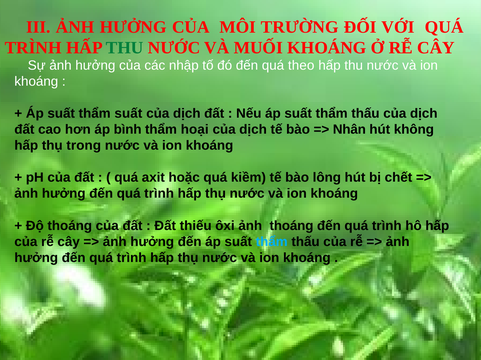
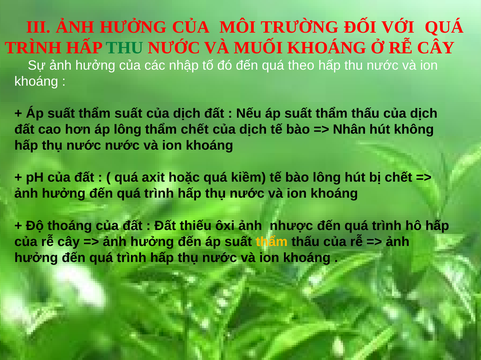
áp bình: bình -> lông (128, 130)
thẩm hoại: hoại -> chết (195, 130)
trong: trong -> nước (84, 146)
ảnh thoáng: thoáng -> nhược (291, 226)
thẩm colour: light blue -> yellow (272, 242)
